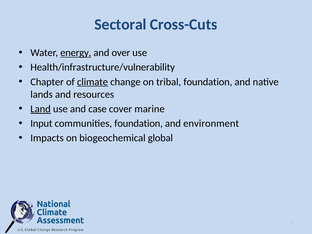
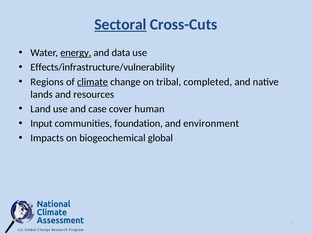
Sectoral underline: none -> present (120, 24)
over: over -> data (121, 53)
Health/infrastructure/vulnerability: Health/infrastructure/vulnerability -> Effects/infrastructure/vulnerability (103, 67)
Chapter: Chapter -> Regions (47, 82)
tribal foundation: foundation -> completed (208, 82)
Land underline: present -> none (41, 109)
marine: marine -> human (150, 109)
